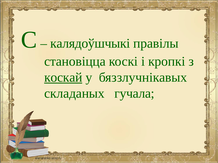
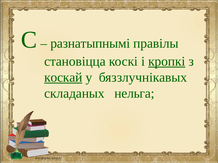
калядоўшчыкі: калядоўшчыкі -> разнатыпнымі (90, 43)
кропкі underline: none -> present (167, 62)
гучала: гучала -> нельга (134, 94)
